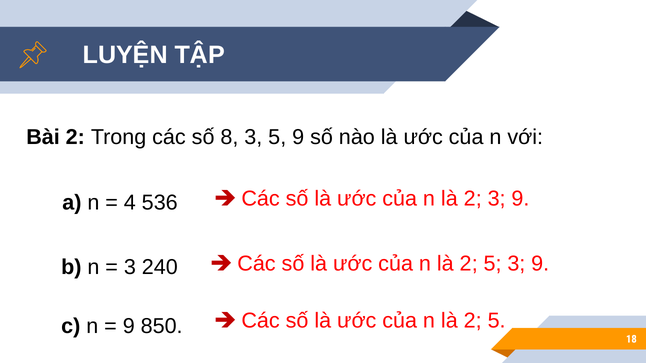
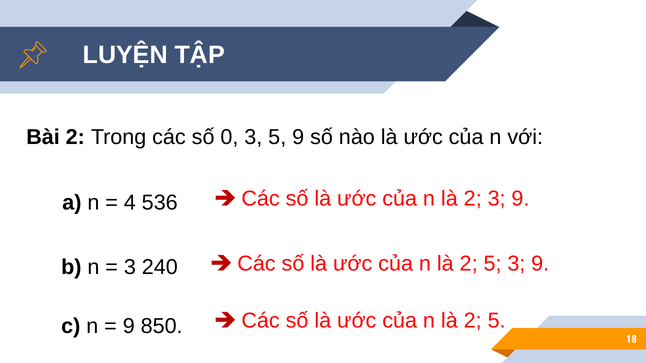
8: 8 -> 0 (229, 137)
